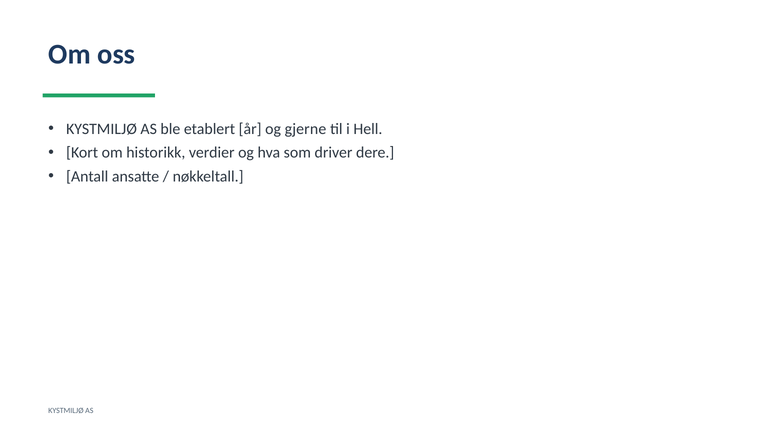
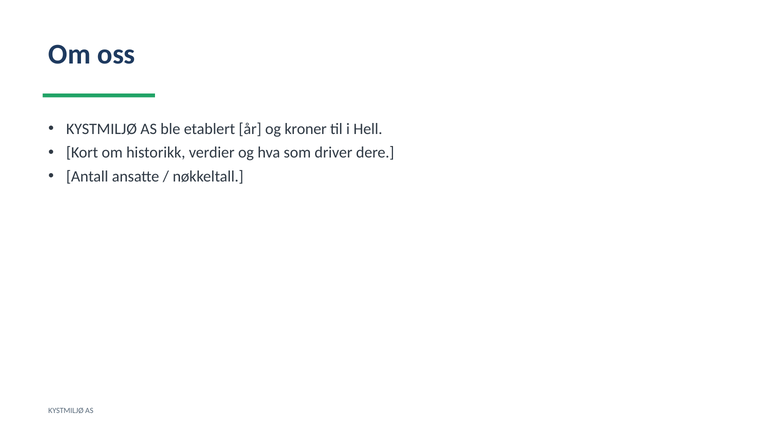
gjerne: gjerne -> kroner (306, 129)
